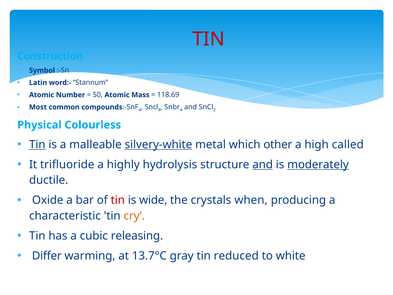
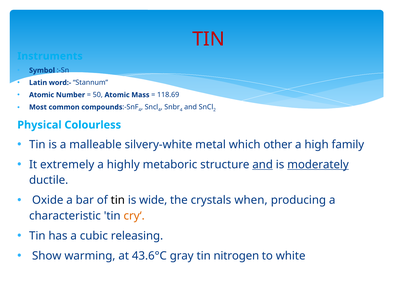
Construction: Construction -> Instruments (50, 56)
Tin underline: present -> none (37, 144)
silvery-white underline: present -> none (158, 144)
called: called -> family (348, 144)
trifluoride: trifluoride -> extremely (67, 164)
hydrolysis: hydrolysis -> metaboric (170, 164)
tin colour: red -> black (118, 200)
Differ: Differ -> Show (47, 256)
13.7°C: 13.7°C -> 43.6°C (149, 256)
reduced: reduced -> nitrogen (236, 256)
